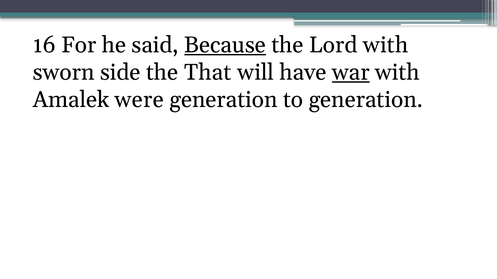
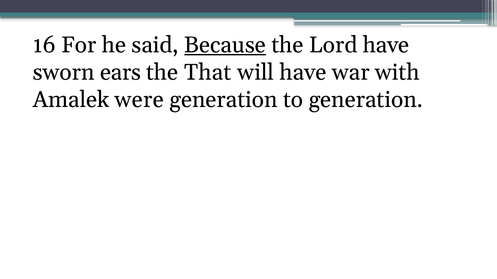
Lord with: with -> have (386, 45)
side: side -> ears (120, 72)
war underline: present -> none (351, 72)
